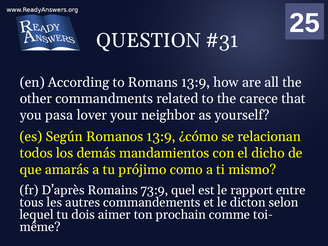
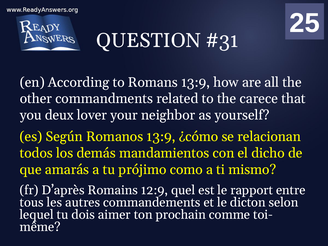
pasa: pasa -> deux (59, 115)
73:9: 73:9 -> 12:9 (154, 190)
